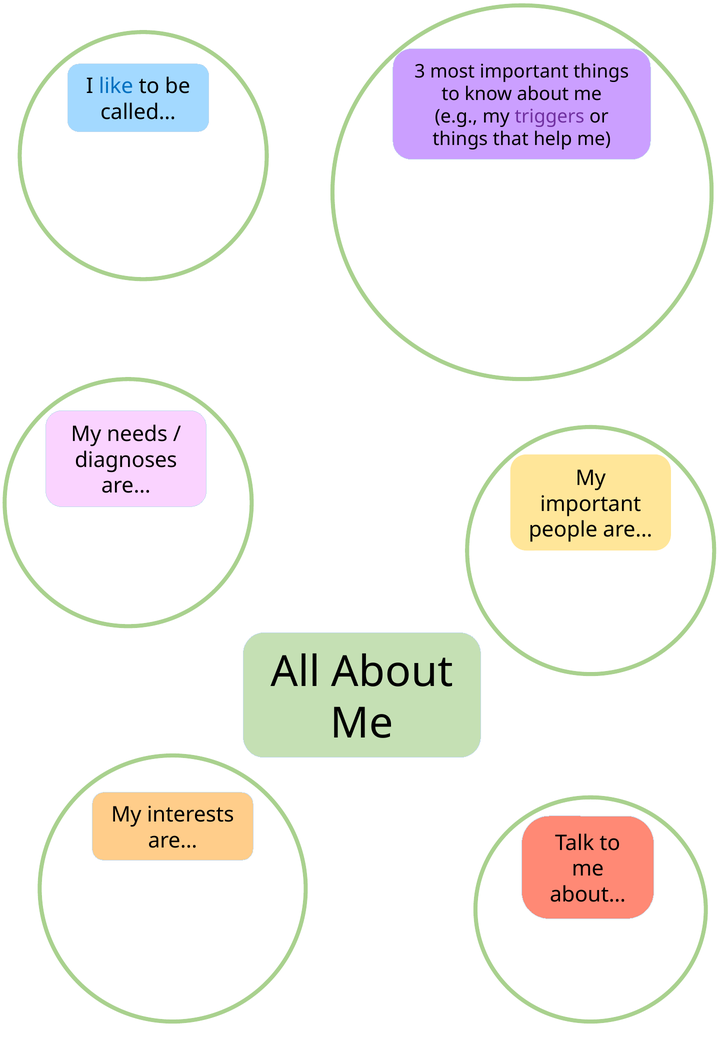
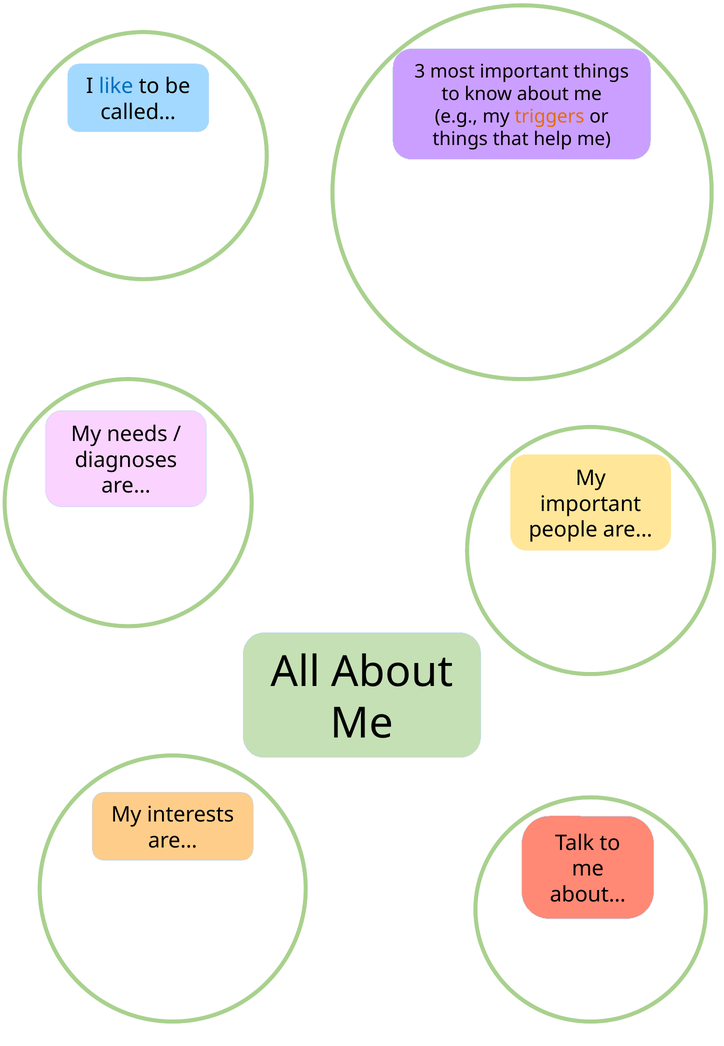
triggers colour: purple -> orange (550, 117)
